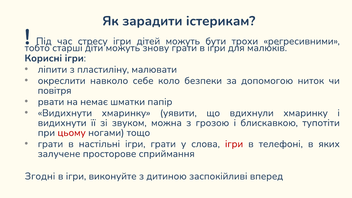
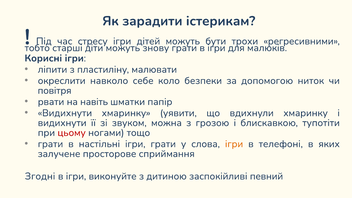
немає: немає -> навіть (94, 102)
ігри colour: red -> orange (234, 144)
вперед: вперед -> певний (266, 176)
